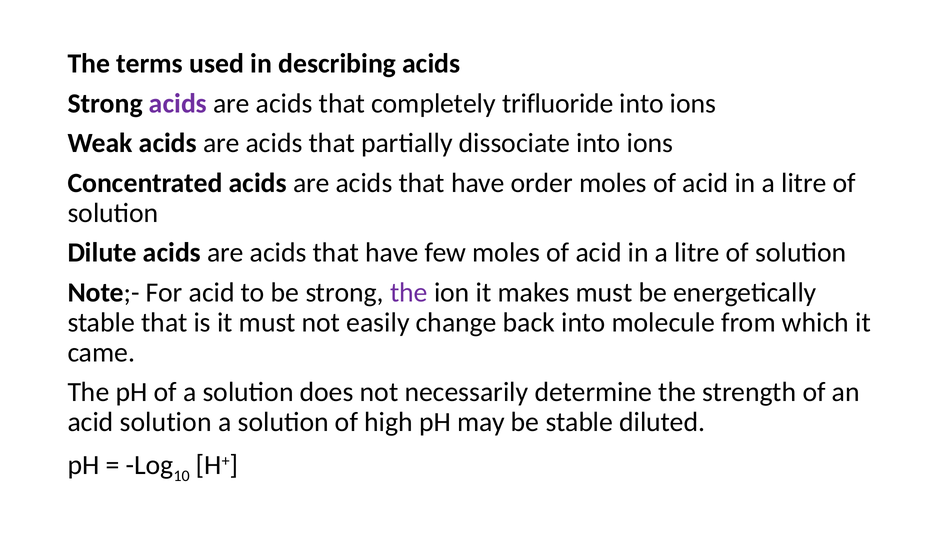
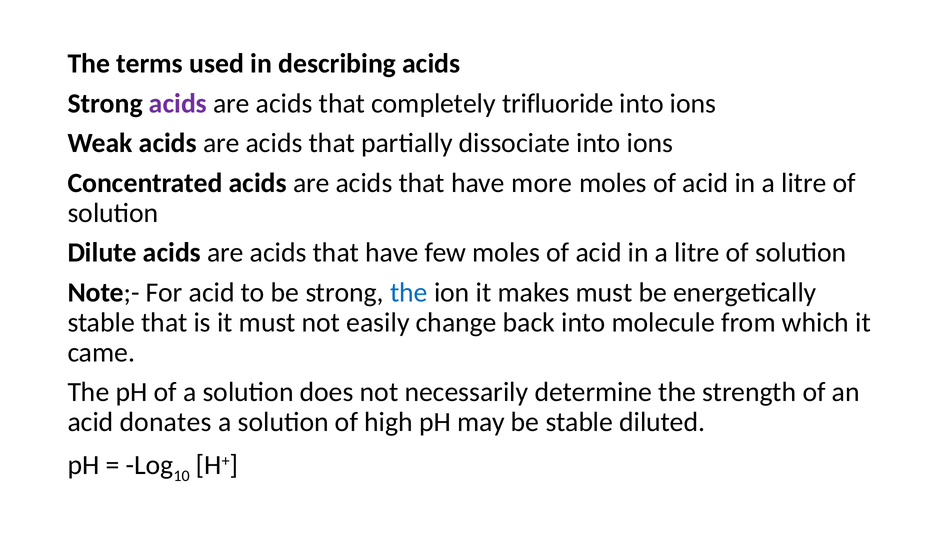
order: order -> more (542, 183)
the colour: purple -> blue (409, 293)
acid solution: solution -> donates (166, 423)
